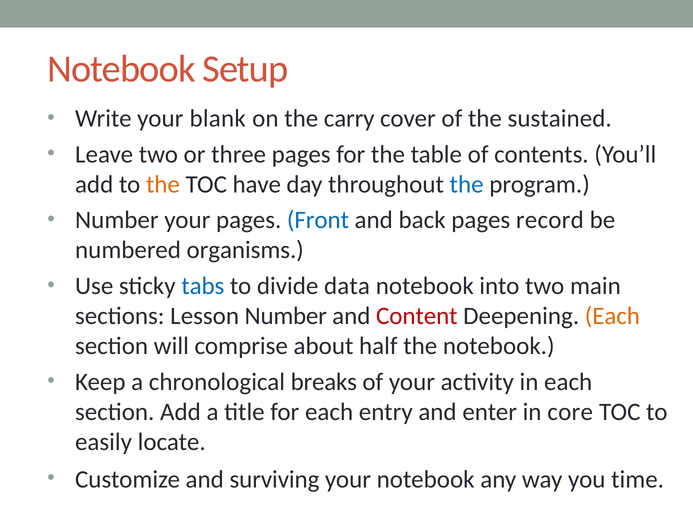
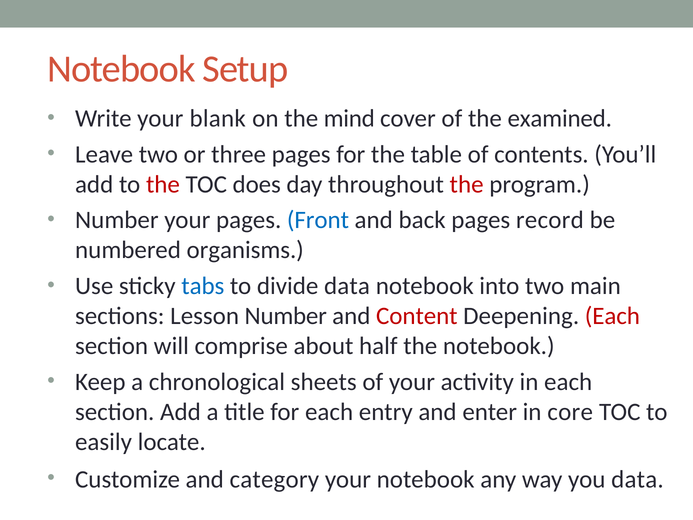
carry: carry -> mind (349, 118)
sustained: sustained -> examined (560, 118)
the colour: orange -> red (163, 184)
have: have -> does (257, 184)
the colour: blue -> red (467, 184)
Each colour: orange -> red (612, 316)
breaks: breaks -> sheets (324, 382)
surviving: surviving -> category (274, 479)
you time: time -> data (637, 479)
